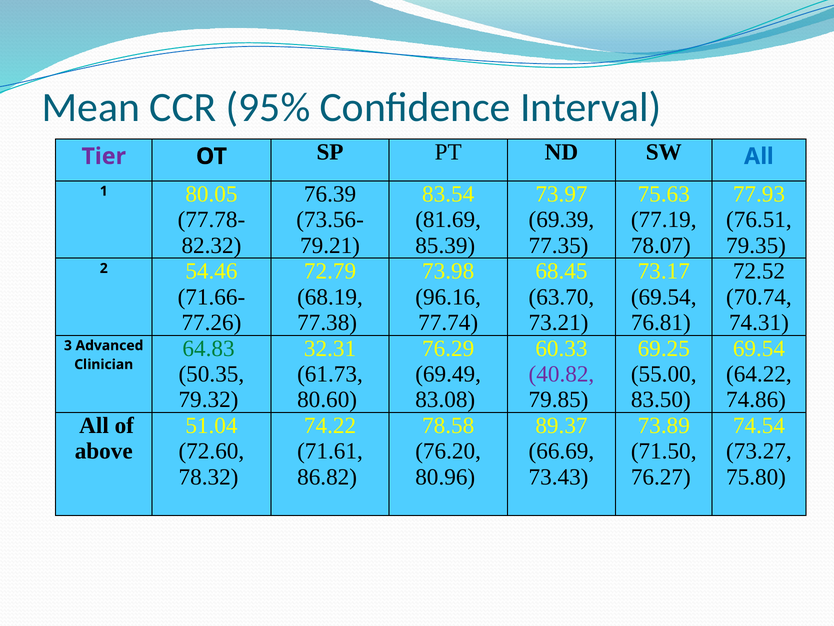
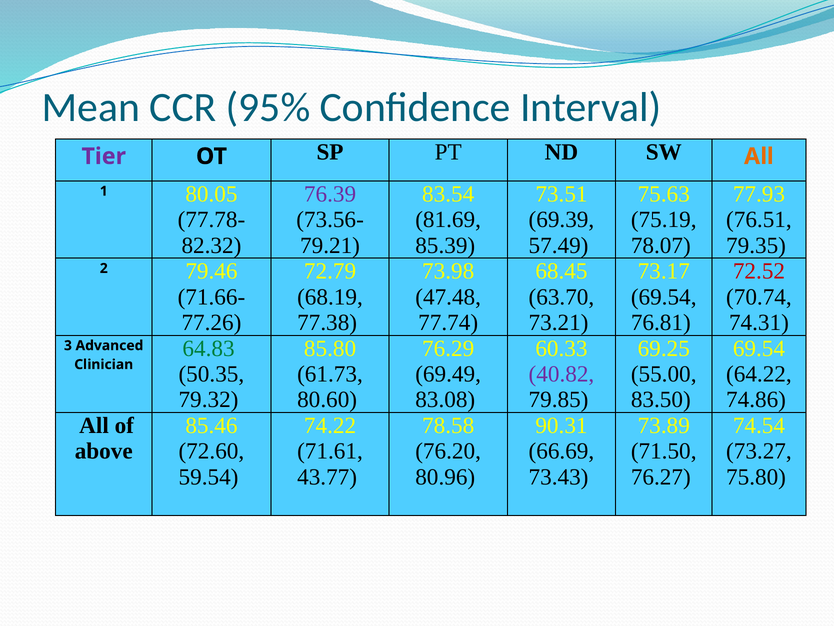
All colour: blue -> orange (759, 156)
76.39 colour: black -> purple (330, 194)
73.97: 73.97 -> 73.51 (561, 194)
77.19: 77.19 -> 75.19 (664, 219)
77.35: 77.35 -> 57.49 (559, 245)
72.52 colour: black -> red (759, 271)
54.46: 54.46 -> 79.46 (211, 271)
96.16: 96.16 -> 47.48 (448, 297)
32.31: 32.31 -> 85.80 (330, 348)
51.04: 51.04 -> 85.46 (211, 425)
89.37: 89.37 -> 90.31 (561, 425)
78.32: 78.32 -> 59.54 (209, 477)
86.82: 86.82 -> 43.77 (327, 477)
